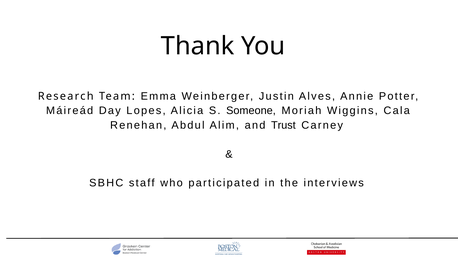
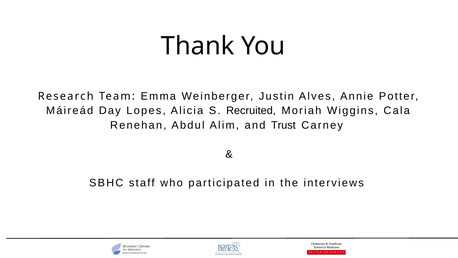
Someone: Someone -> Recruited (251, 111)
